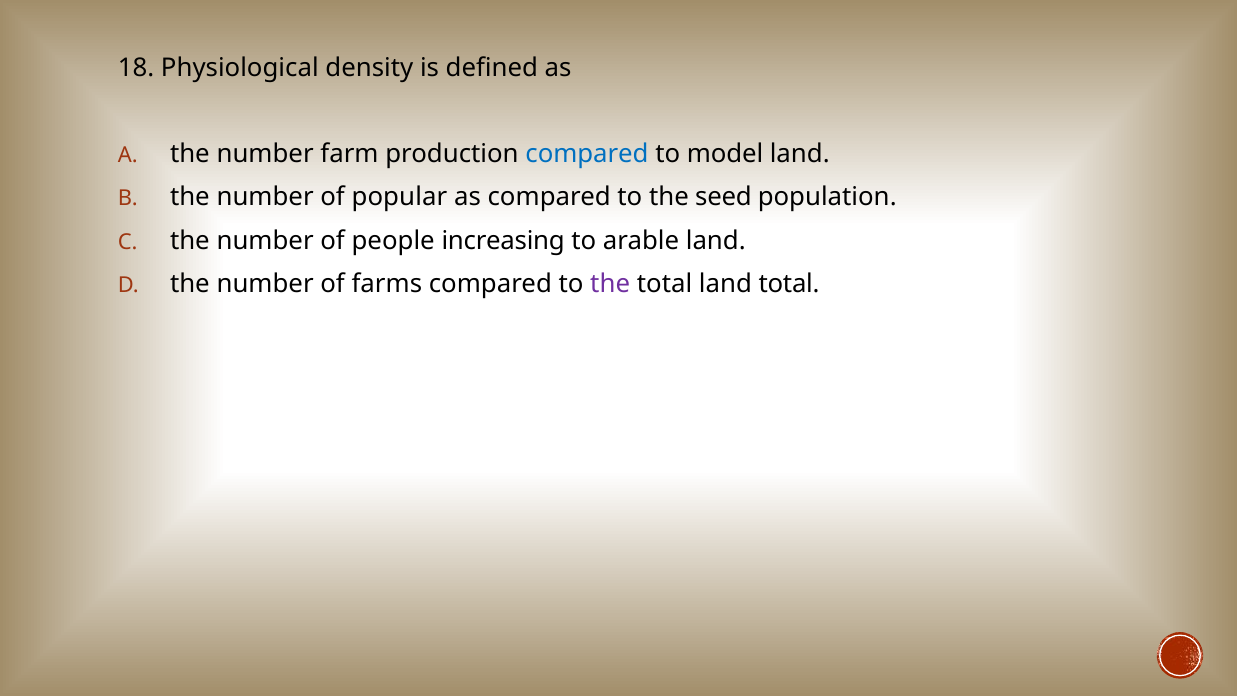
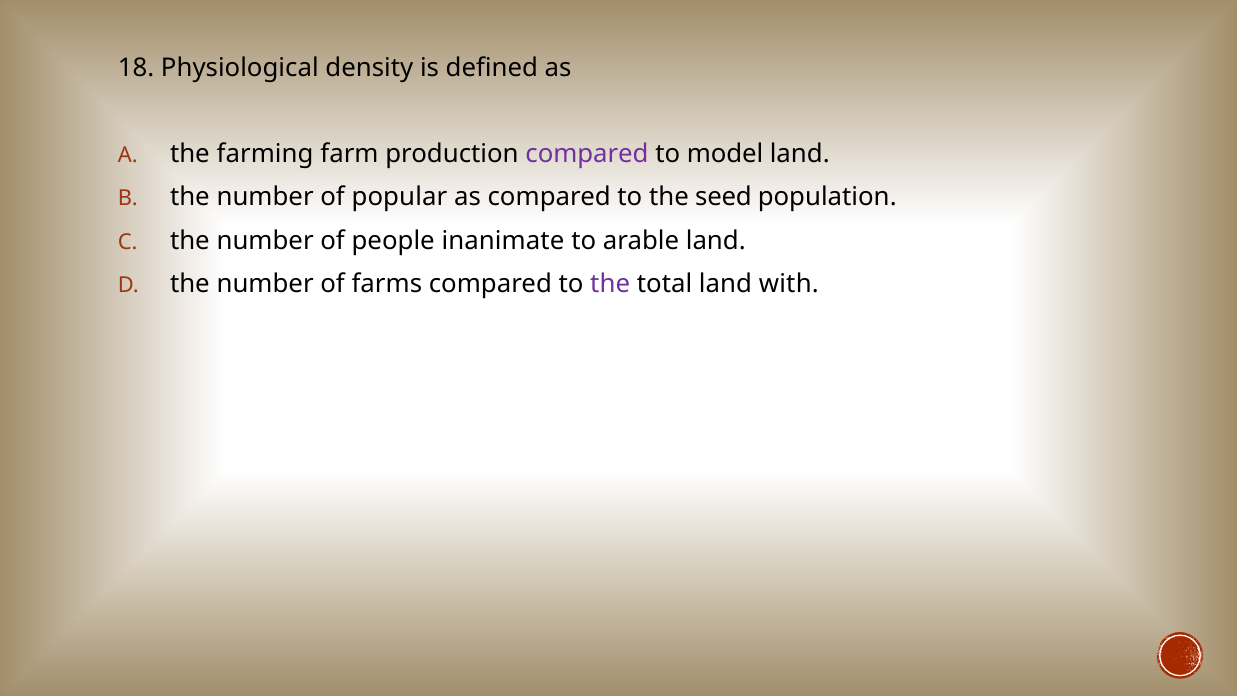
number: number -> farming (265, 154)
compared colour: blue -> purple (587, 154)
increasing: increasing -> inanimate (503, 241)
land total: total -> with (789, 284)
